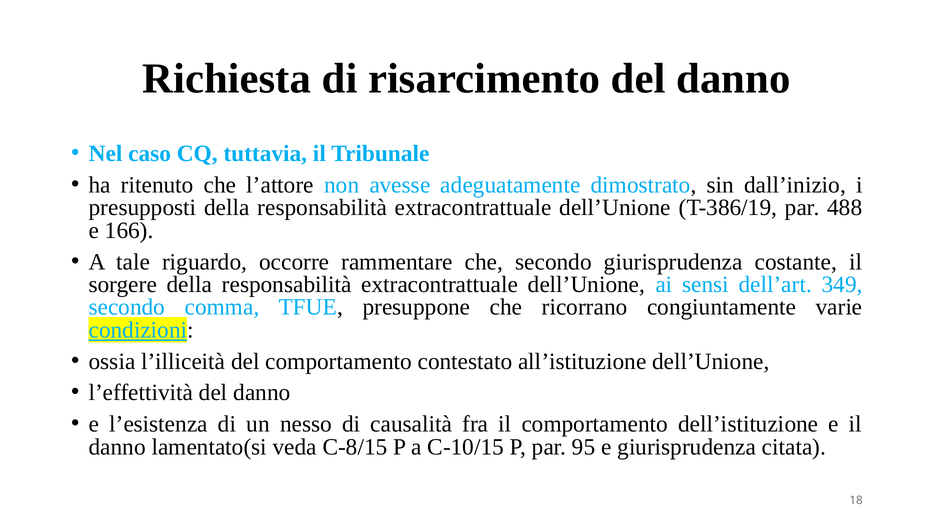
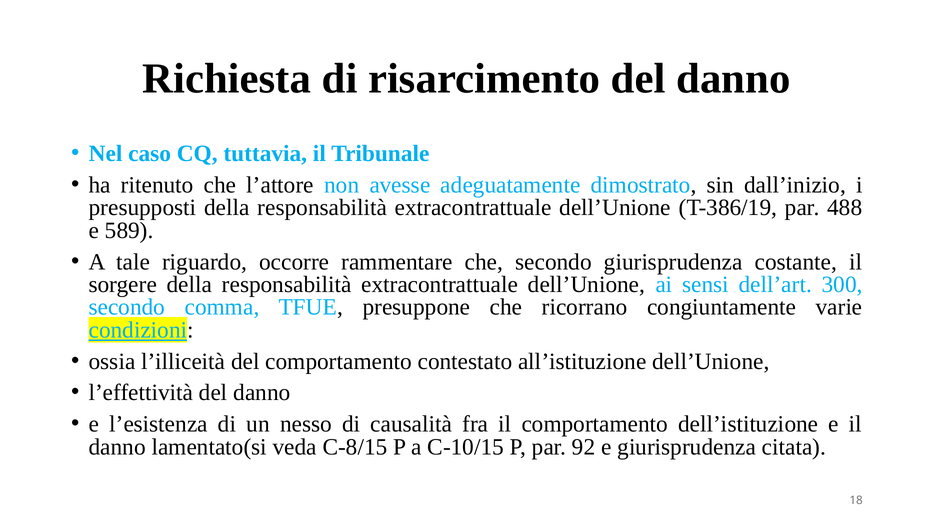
166: 166 -> 589 (129, 231)
349: 349 -> 300 (842, 285)
95: 95 -> 92 (584, 447)
